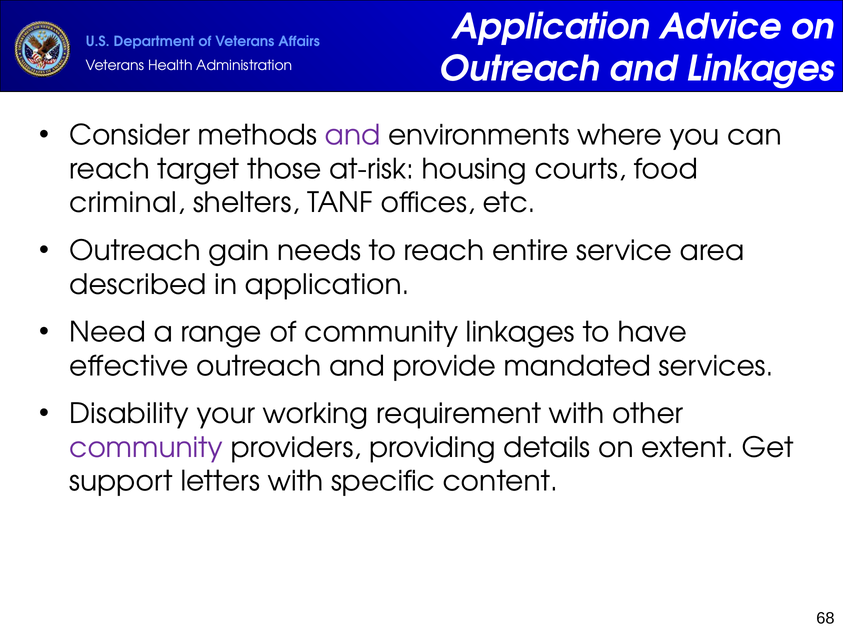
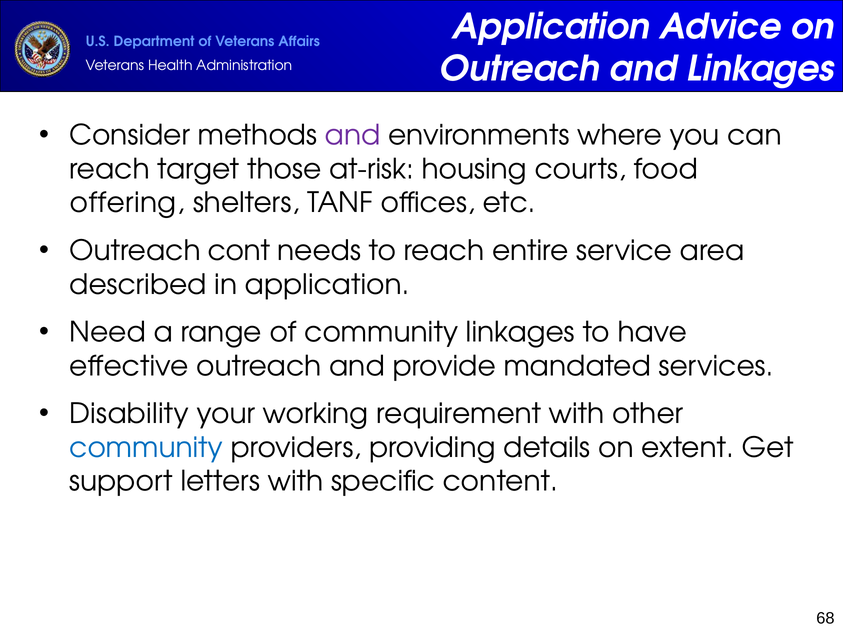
criminal: criminal -> offering (127, 203)
gain: gain -> cont (239, 251)
community colour: purple -> blue (146, 447)
